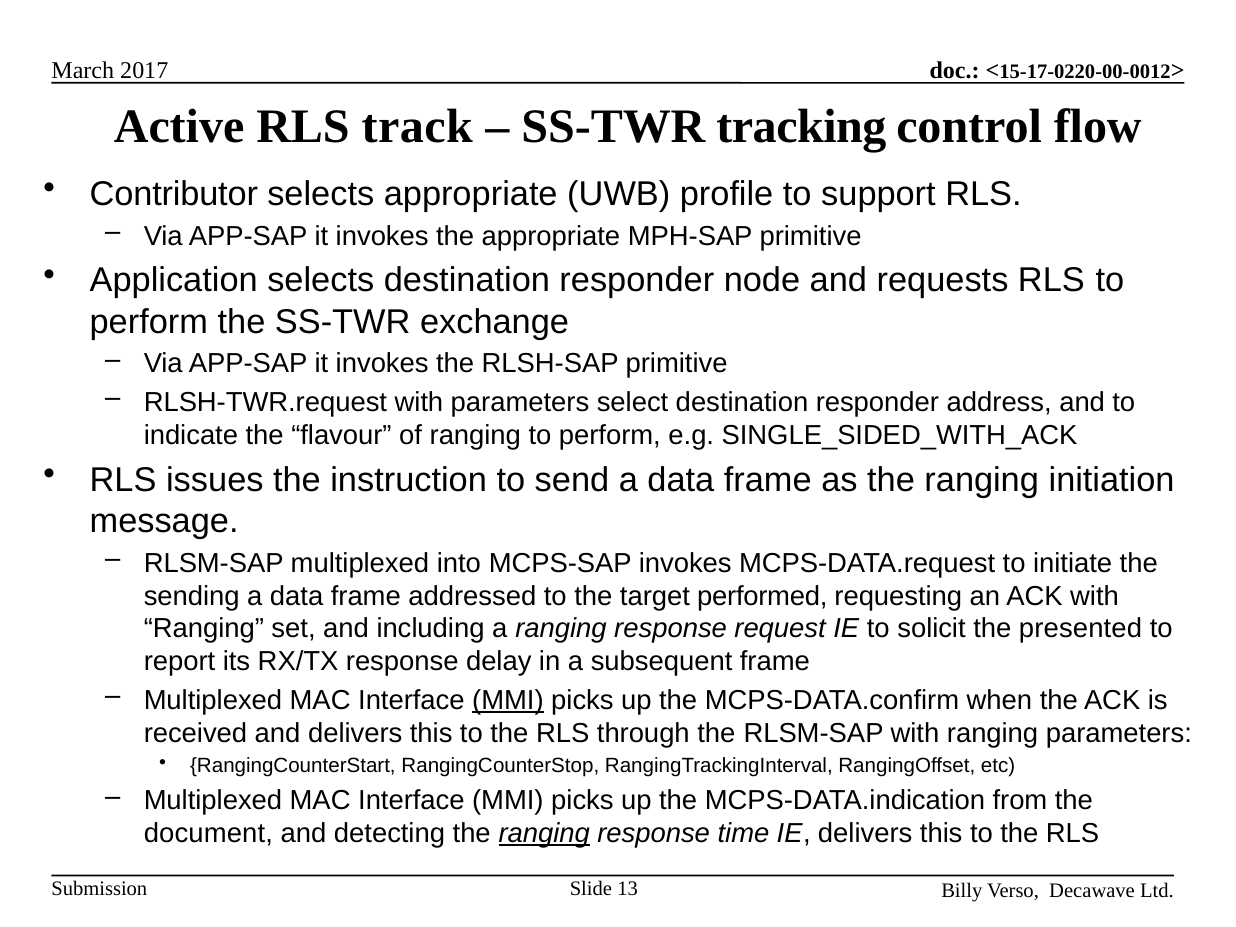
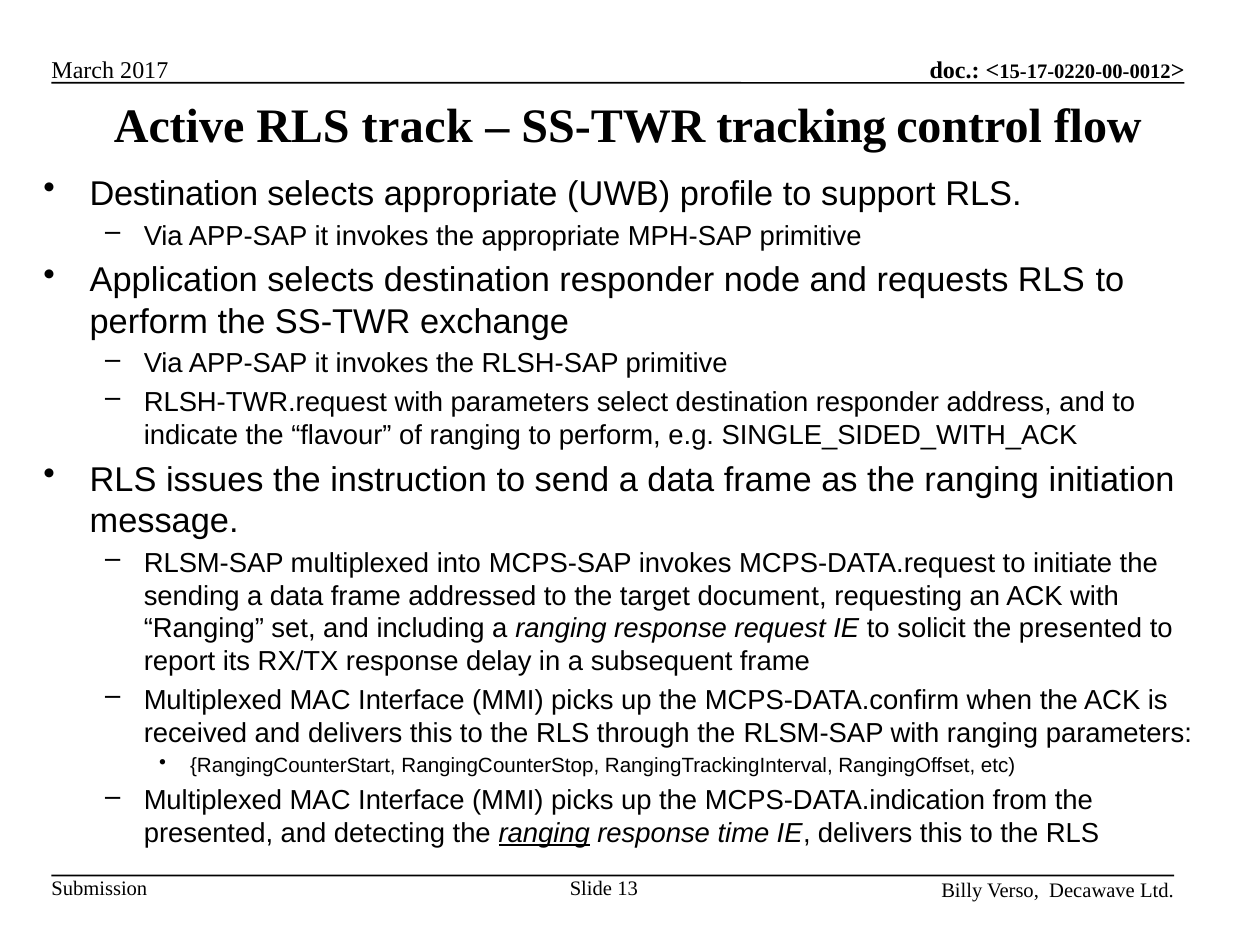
Contributor: Contributor -> Destination (174, 194)
performed: performed -> document (762, 596)
MMI underline: present -> none (508, 700)
document: document -> presented (208, 833)
